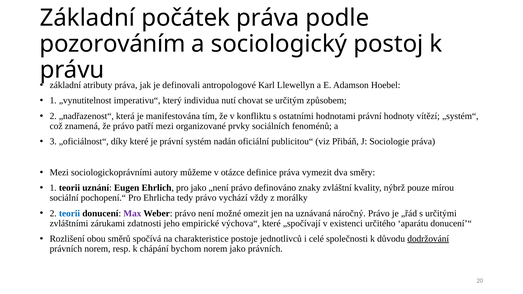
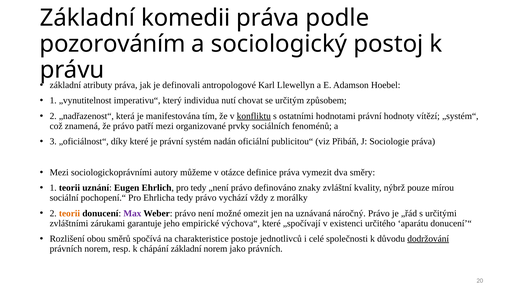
počátek: počátek -> komedii (186, 18)
konfliktu underline: none -> present (254, 116)
pro jako: jako -> tedy (199, 188)
teorii colour: blue -> orange (69, 213)
zdatnosti: zdatnosti -> garantuje (144, 223)
chápání bychom: bychom -> základní (186, 249)
